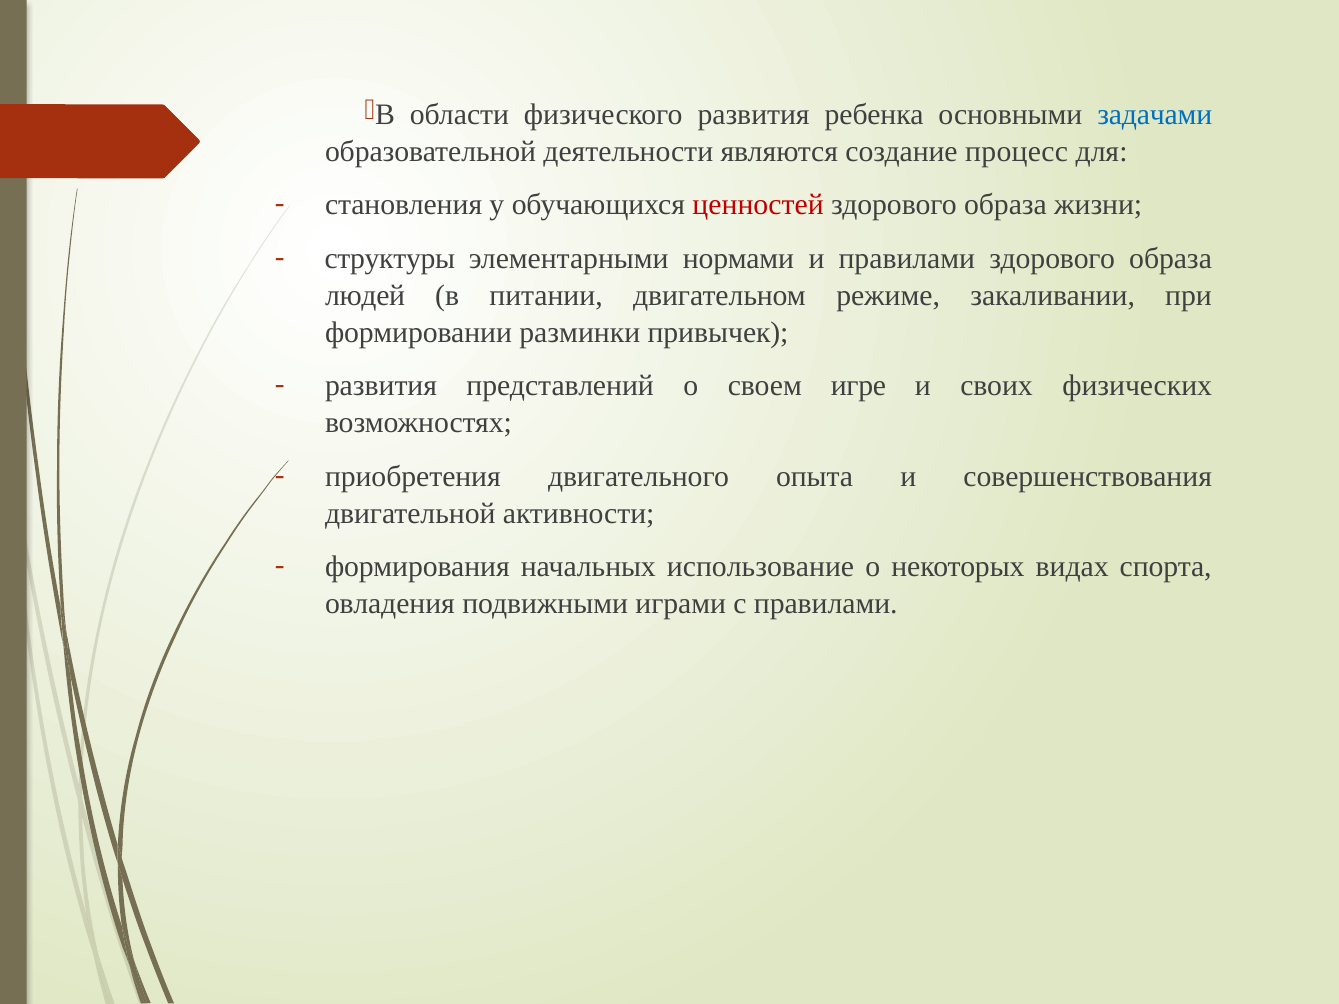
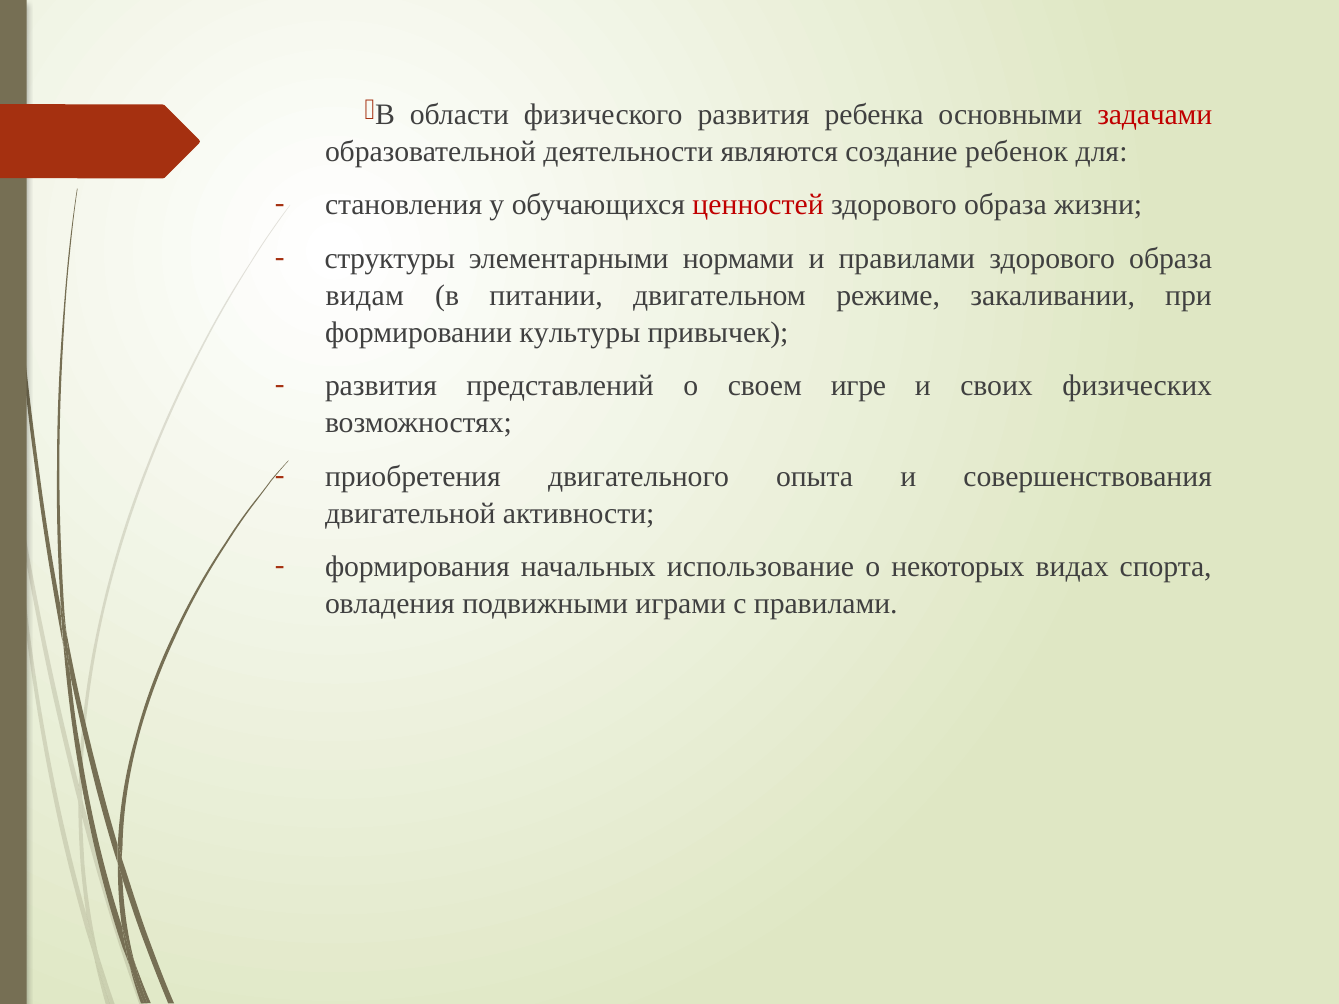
задачами colour: blue -> red (1155, 114)
процесс: процесс -> ребенок (1017, 151)
людей: людей -> видам (365, 295)
разминки: разминки -> культуры (580, 332)
